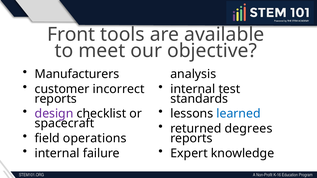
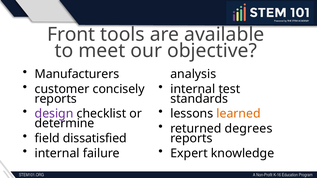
incorrect: incorrect -> concisely (119, 89)
learned colour: blue -> orange (239, 114)
spacecraft: spacecraft -> determine (65, 124)
operations: operations -> dissatisfied (95, 139)
